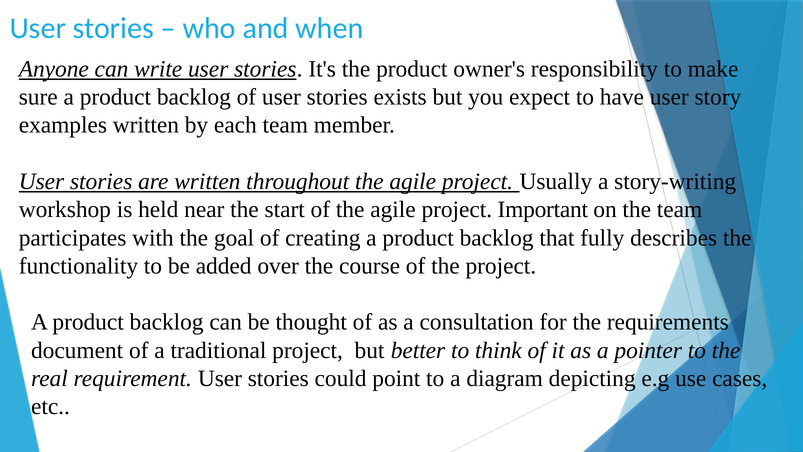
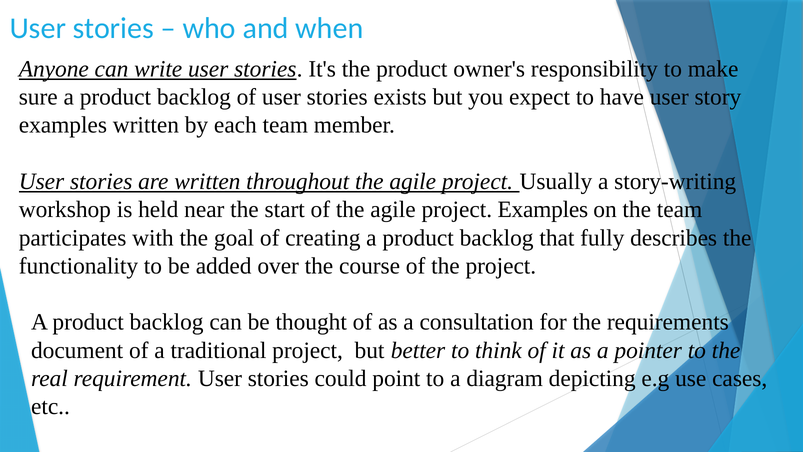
project Important: Important -> Examples (543, 210)
